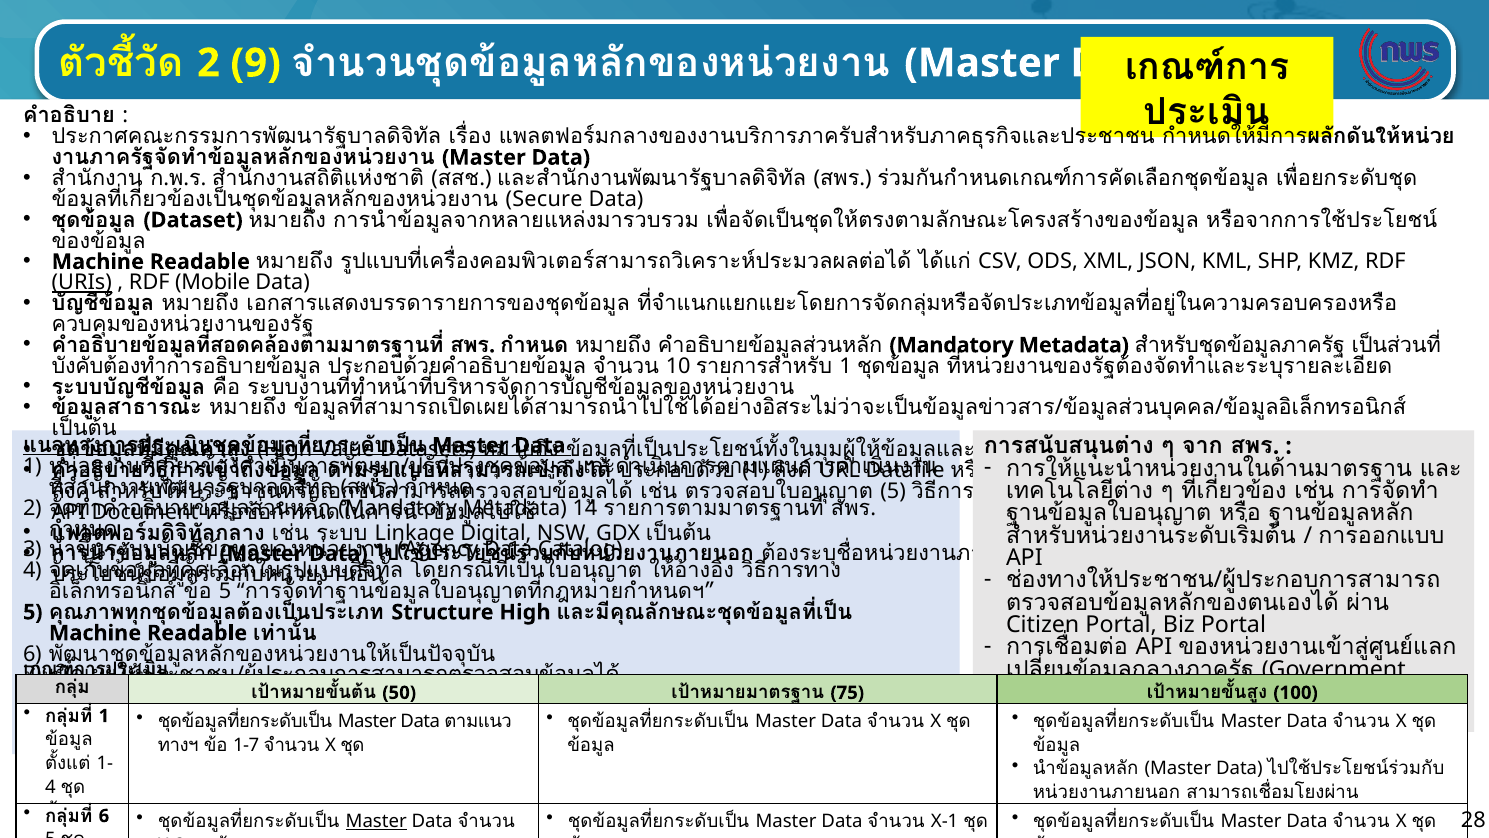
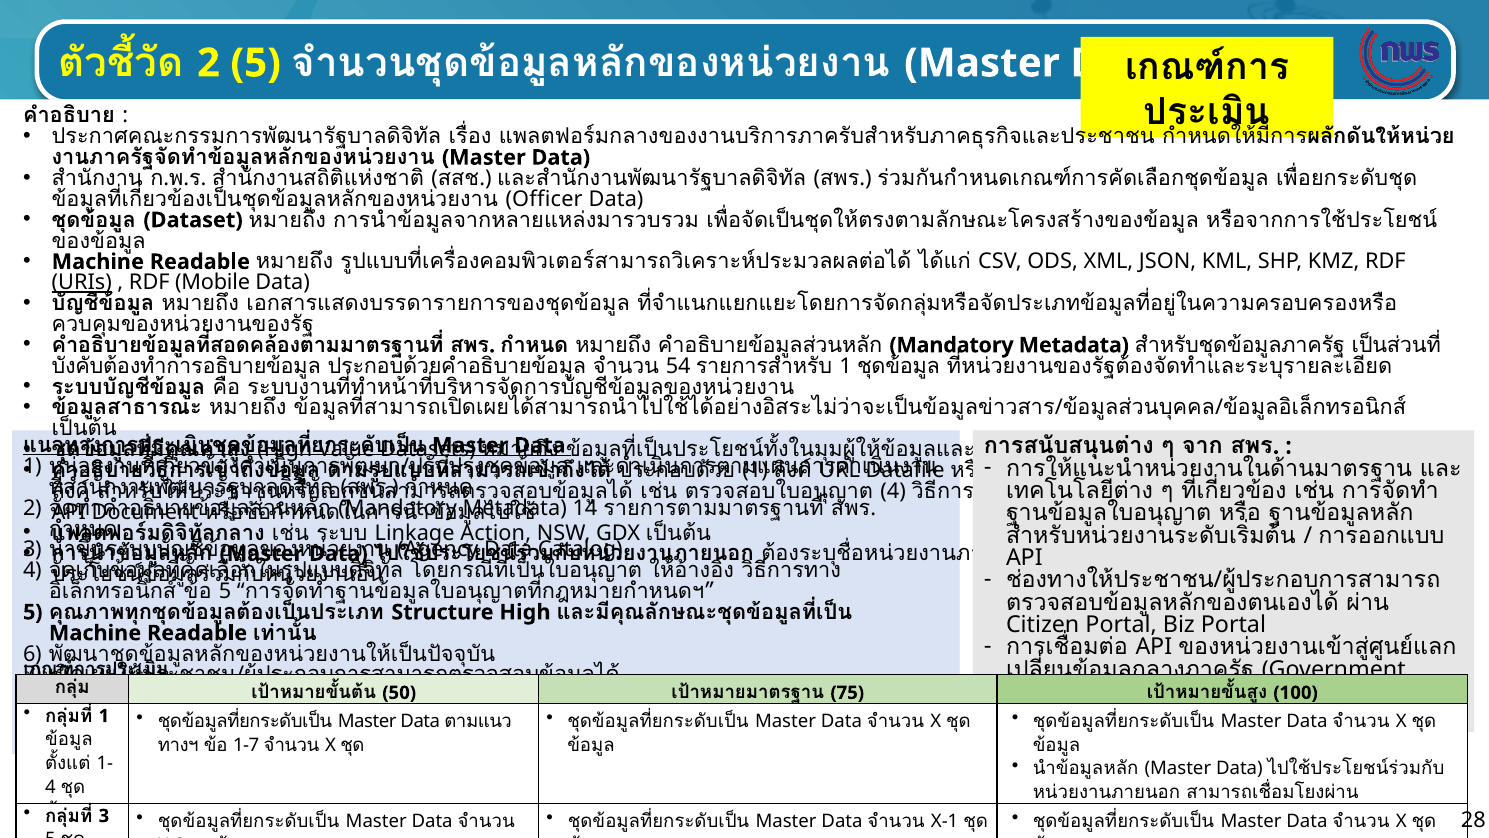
2 9: 9 -> 5 (256, 63)
Secure: Secure -> Officer (544, 199)
10: 10 -> 54 (678, 366)
5: 5 -> 4 (893, 491)
Digital: Digital -> Action (496, 533)
6: 6 -> 3 (104, 816)
Master underline: present -> none (376, 821)
